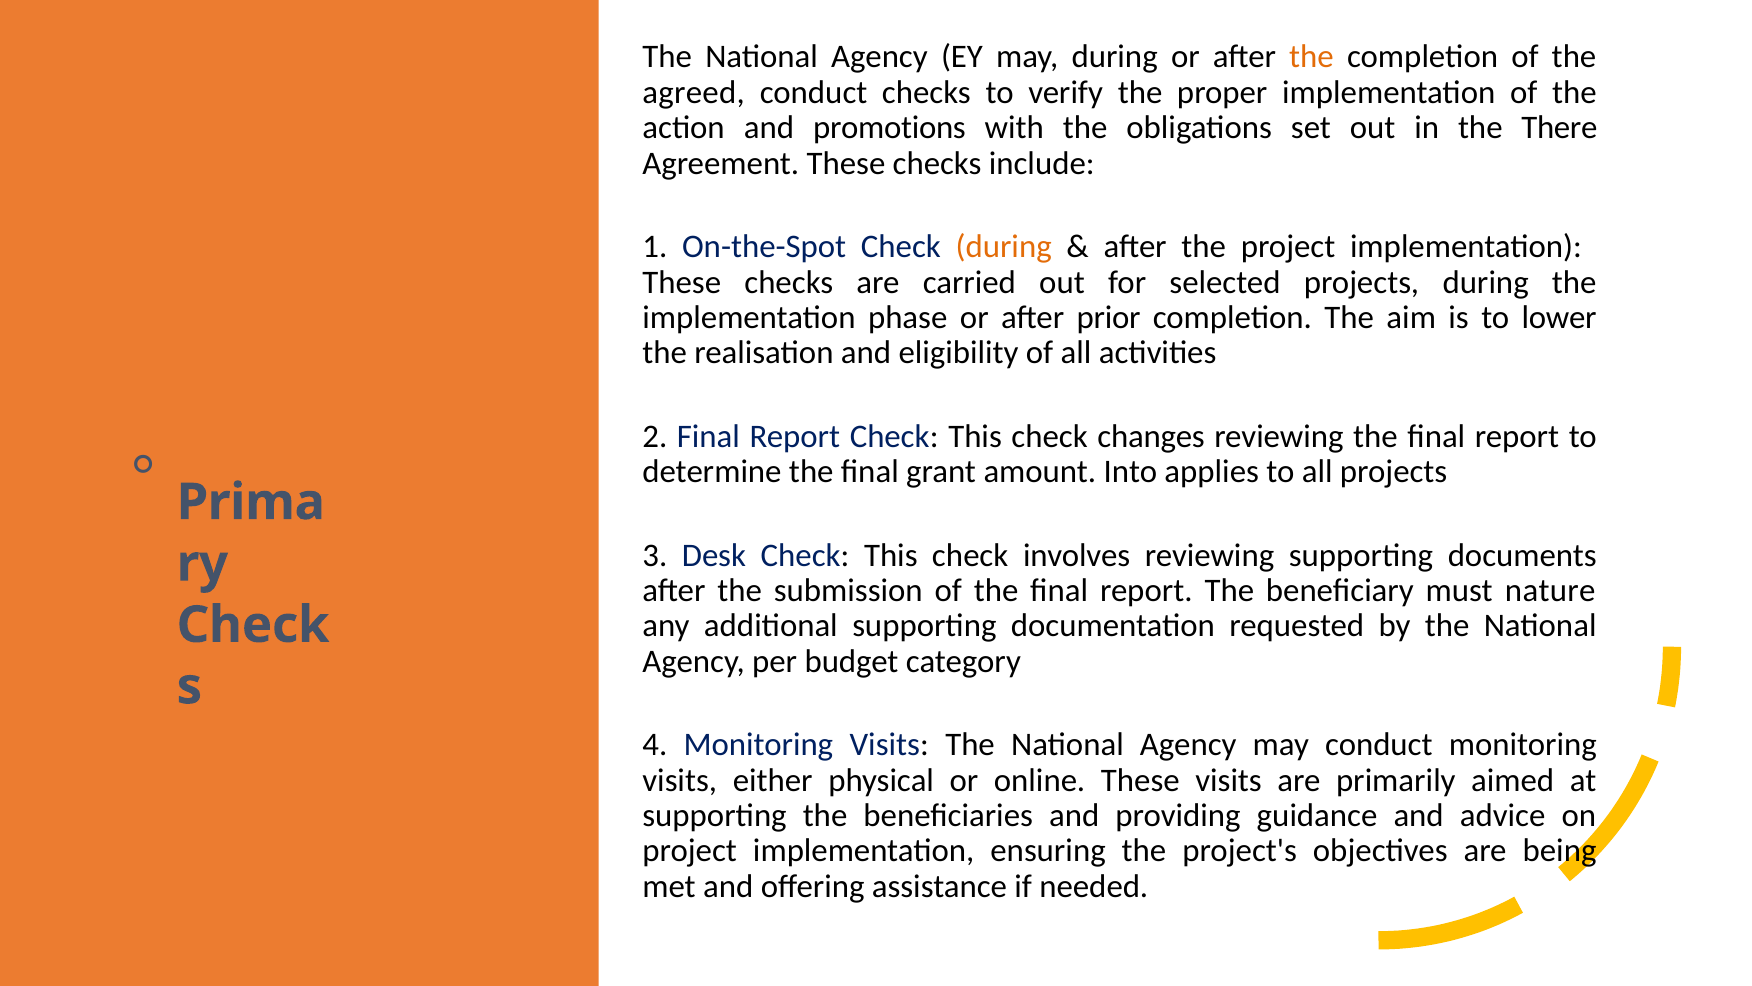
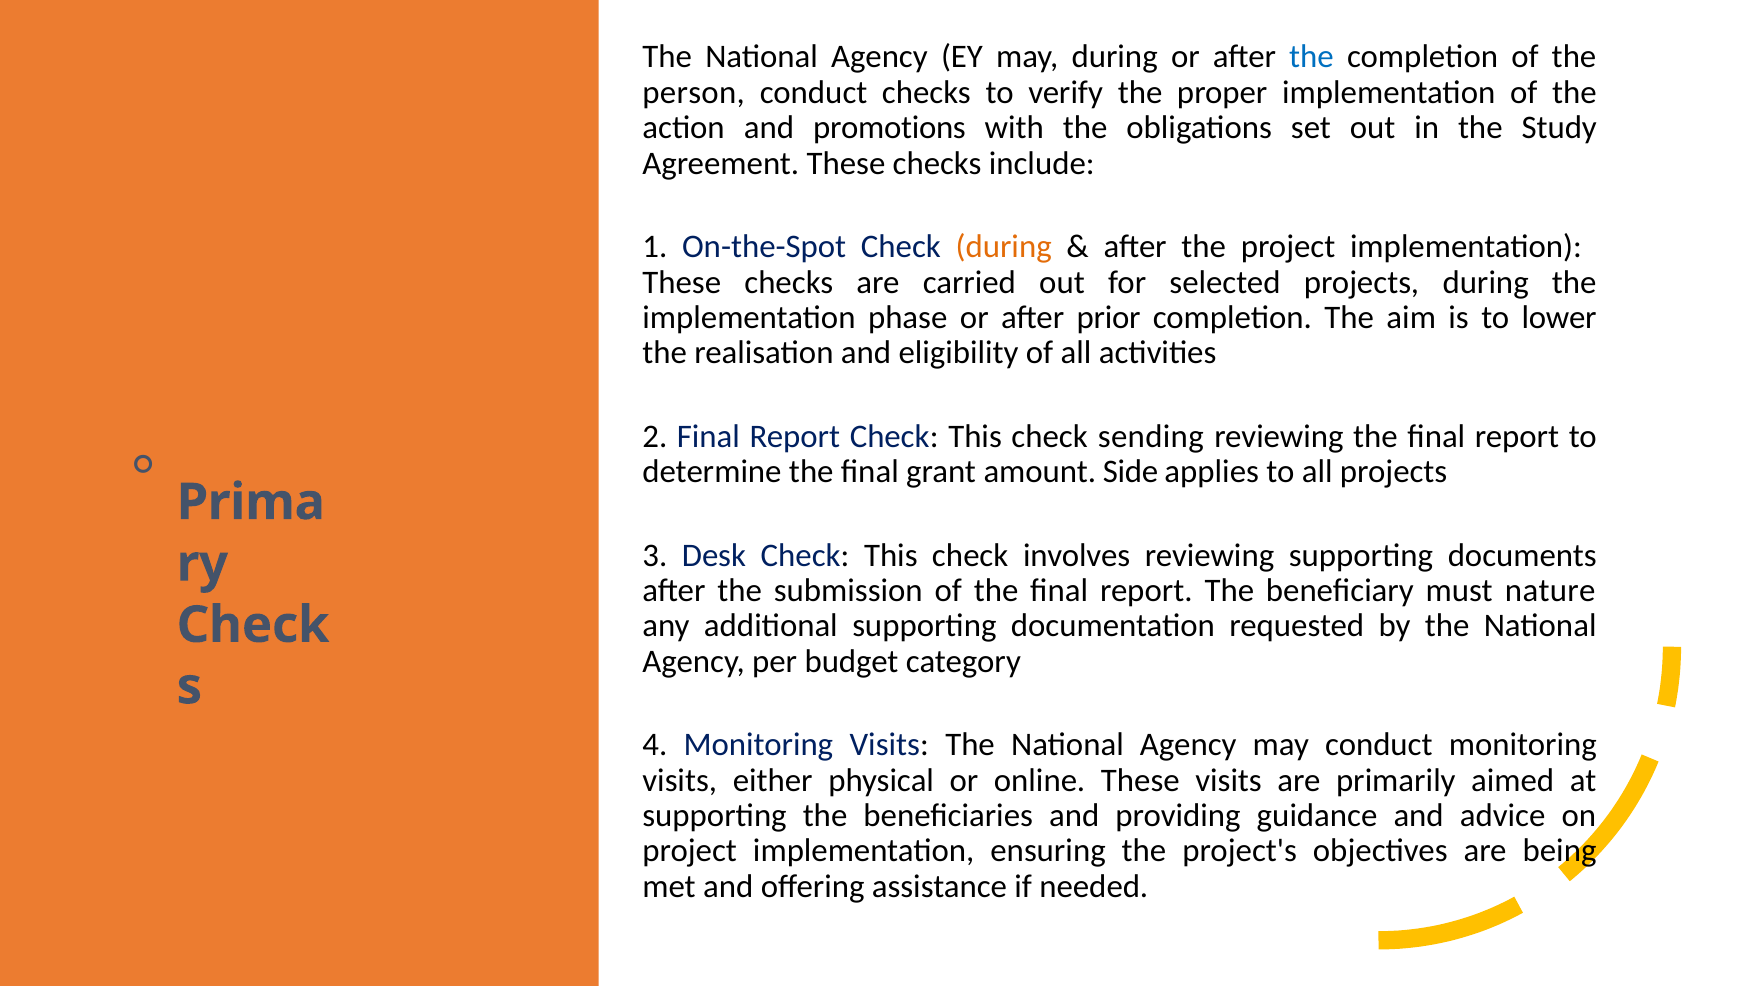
the colour: orange -> blue (1312, 57)
agreed: agreed -> person (694, 92)
There: There -> Study (1559, 128)
changes: changes -> sending (1151, 436)
Into: Into -> Side (1131, 472)
